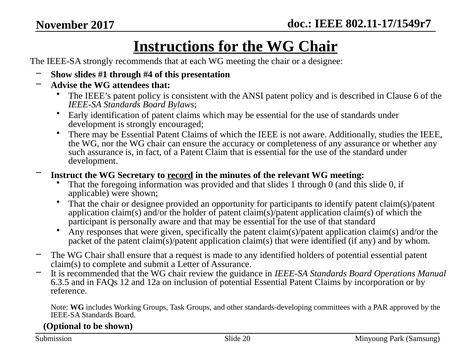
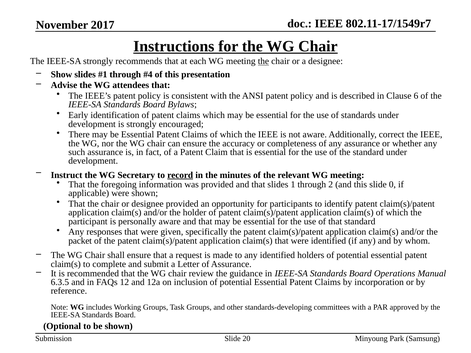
the underline: none -> present (263, 61)
studies: studies -> correct (392, 135)
through 0: 0 -> 2 (331, 185)
